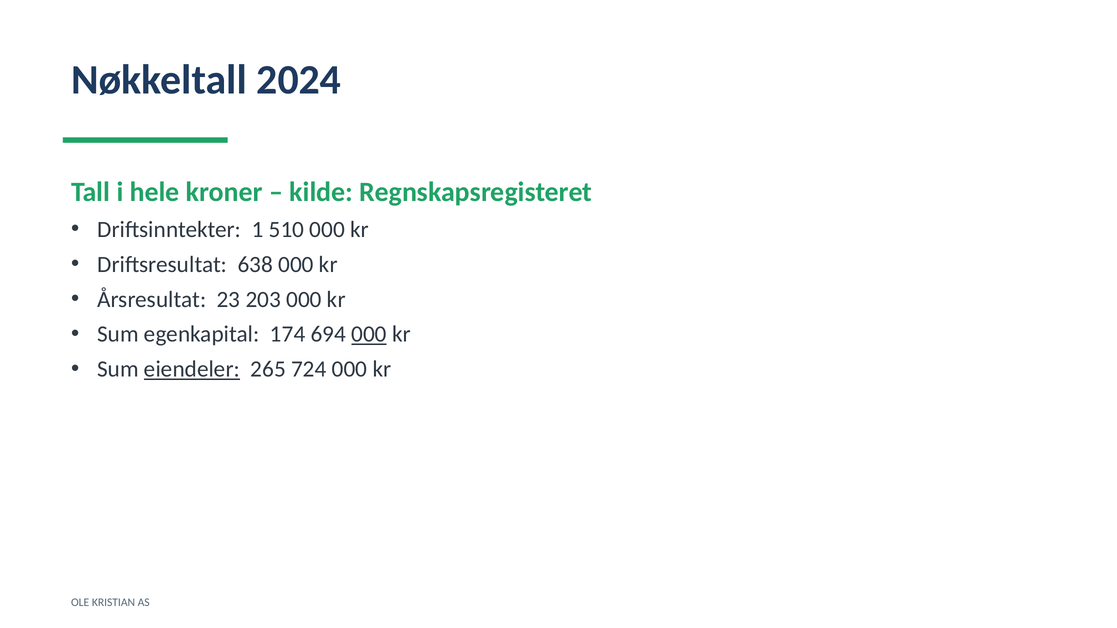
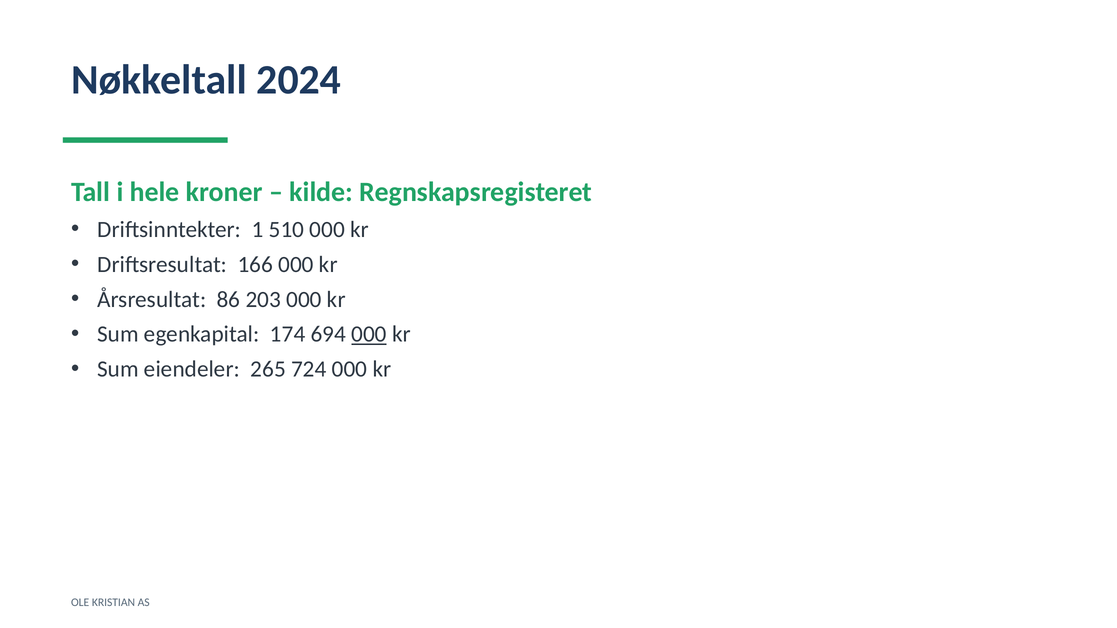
638: 638 -> 166 (255, 265)
23: 23 -> 86 (229, 300)
eiendeler underline: present -> none (192, 369)
